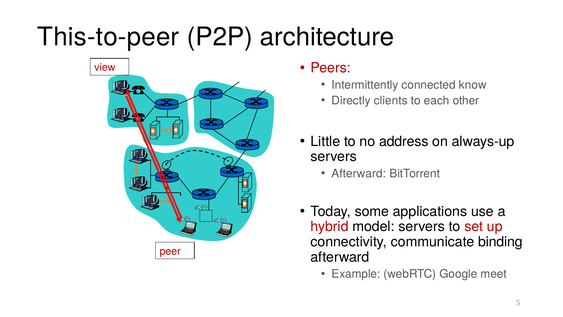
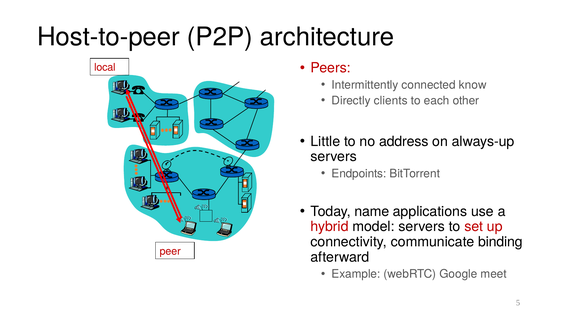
This-to-peer: This-to-peer -> Host-to-peer (108, 37)
view: view -> local (105, 67)
Afterward: Afterward -> Endpoints (359, 173)
some: some -> name (372, 211)
